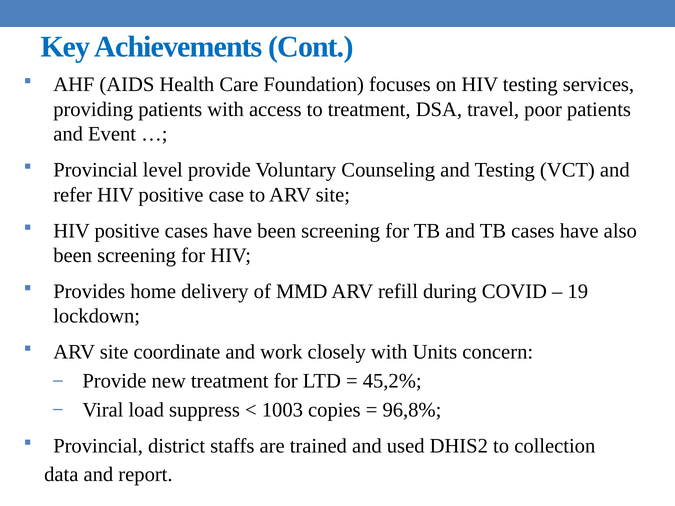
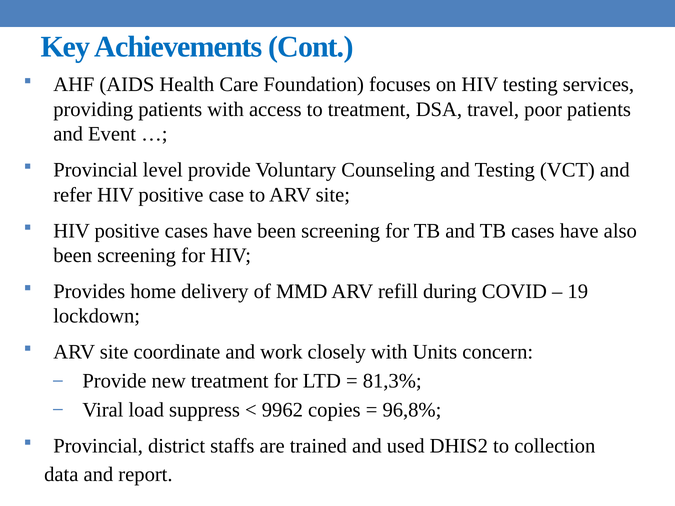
45,2%: 45,2% -> 81,3% (392, 381)
1003: 1003 -> 9962 (282, 410)
